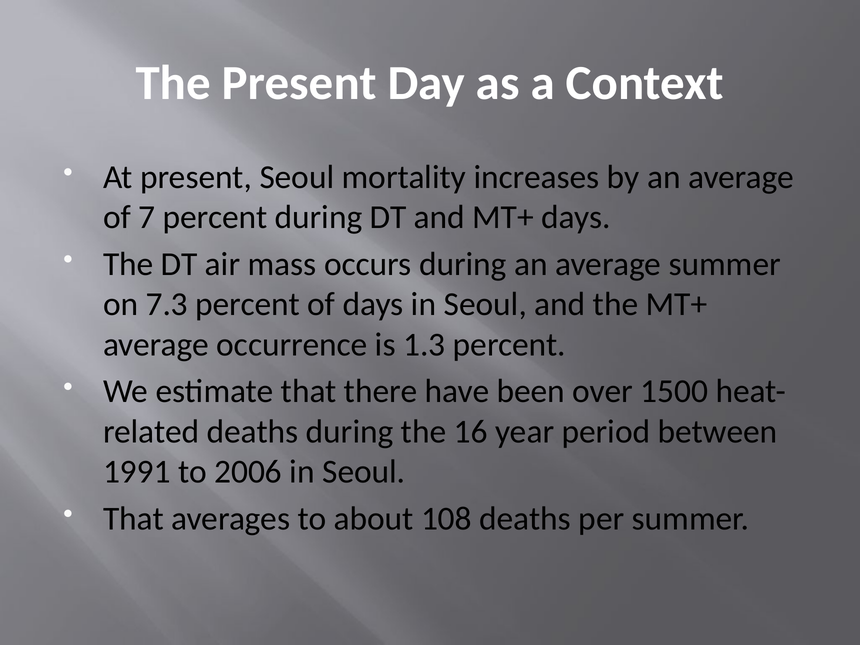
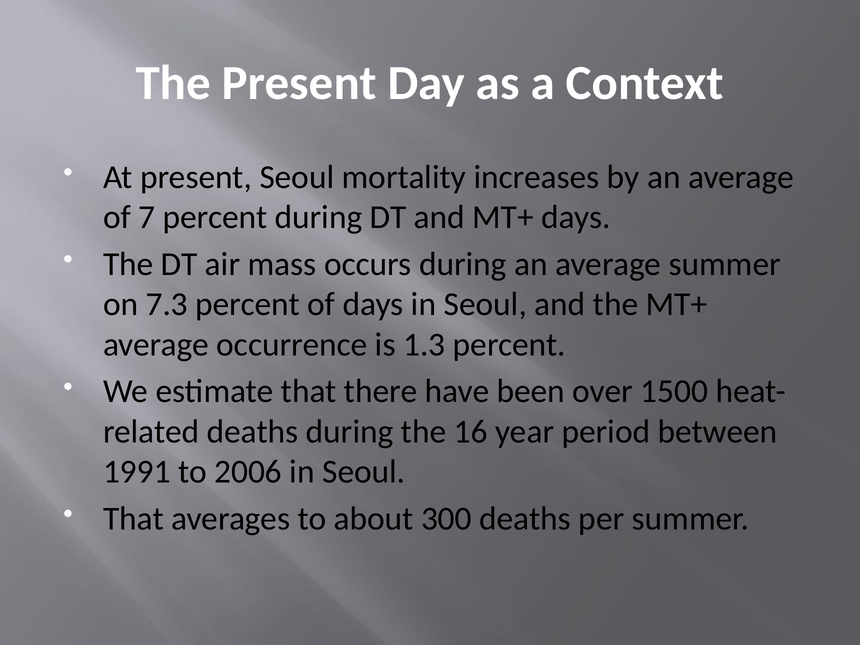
108: 108 -> 300 (446, 519)
